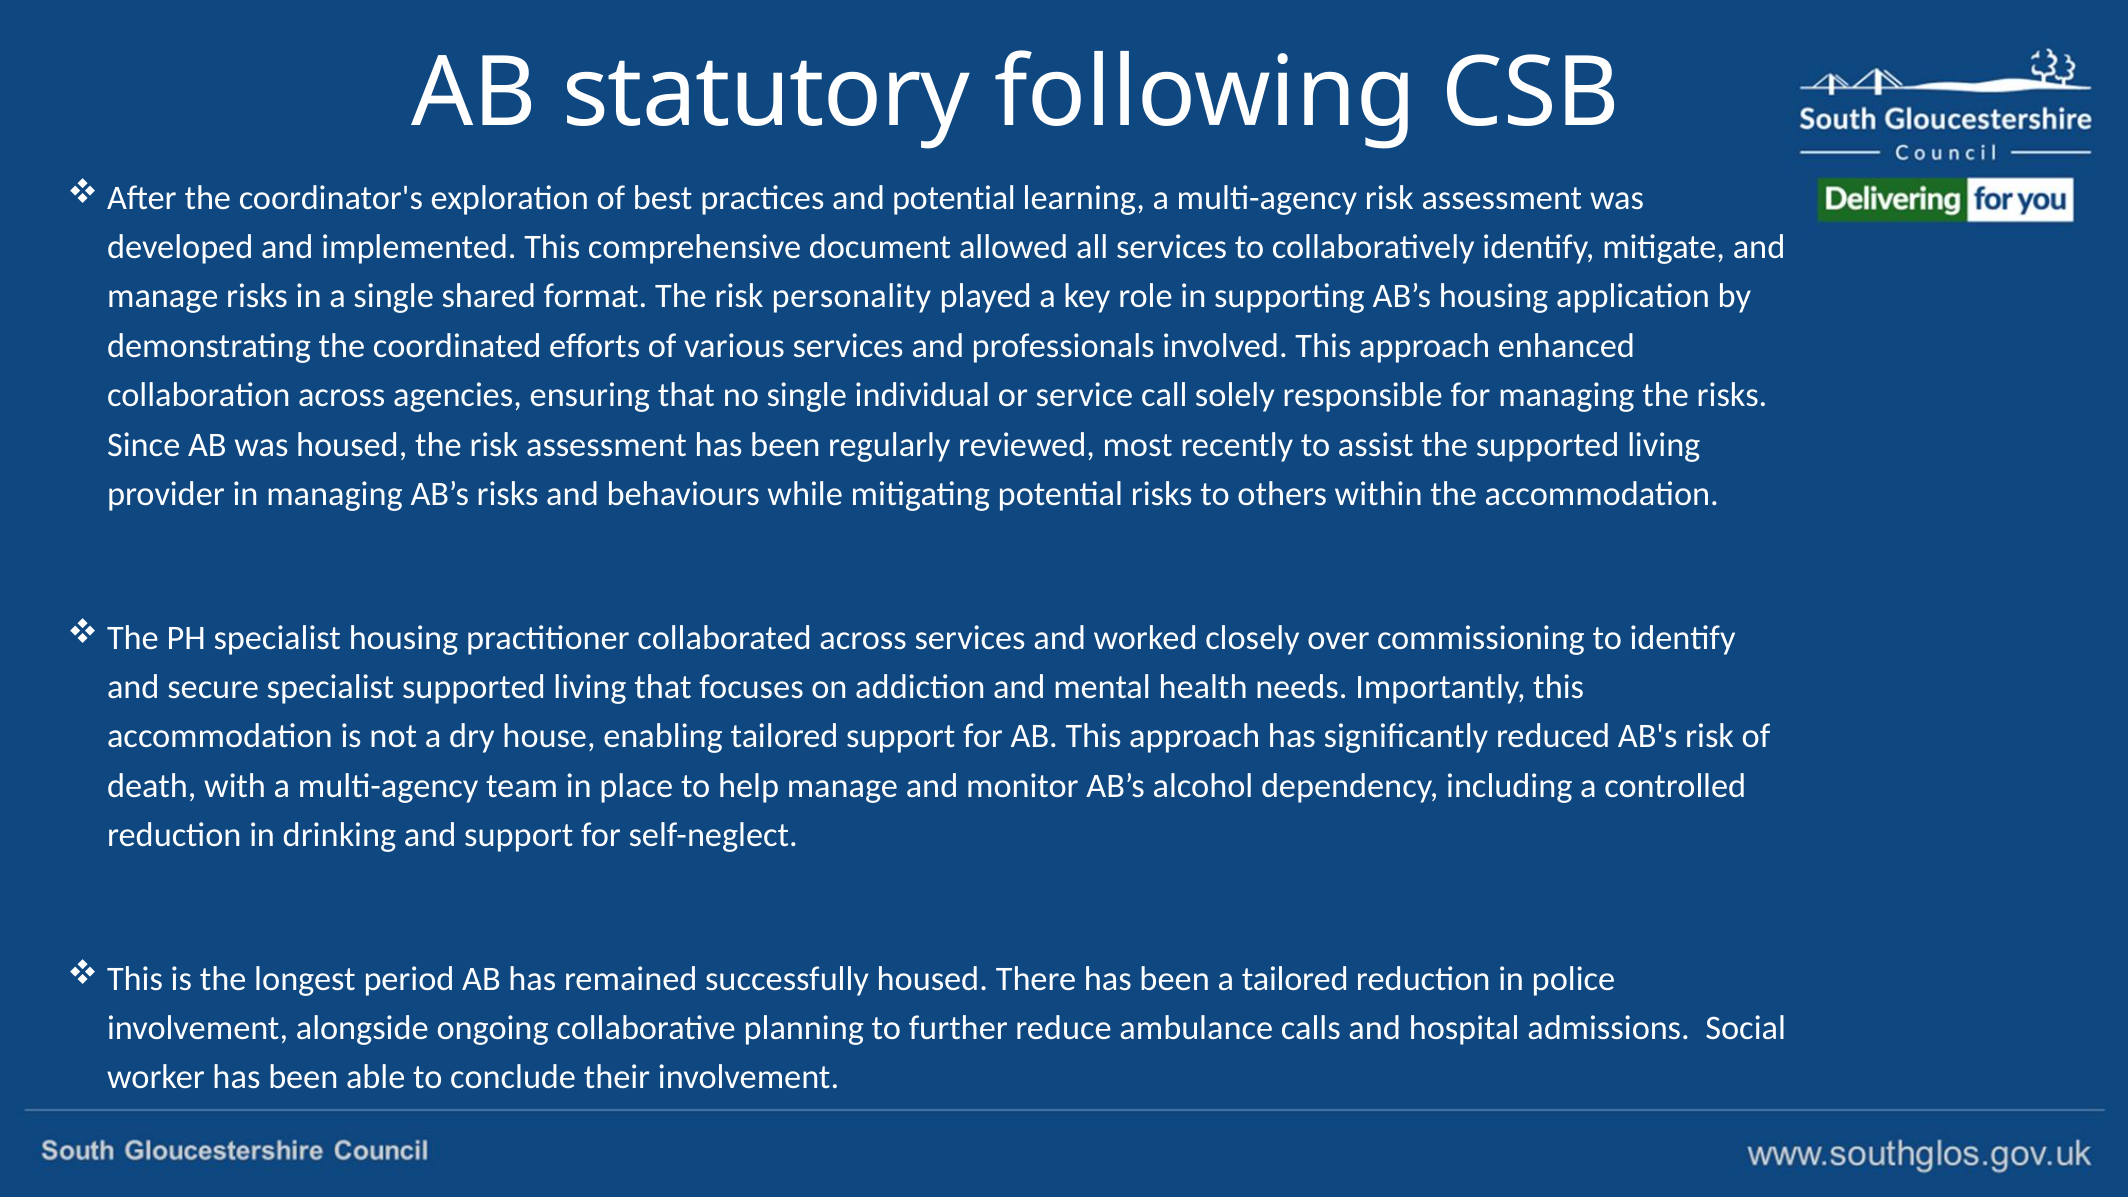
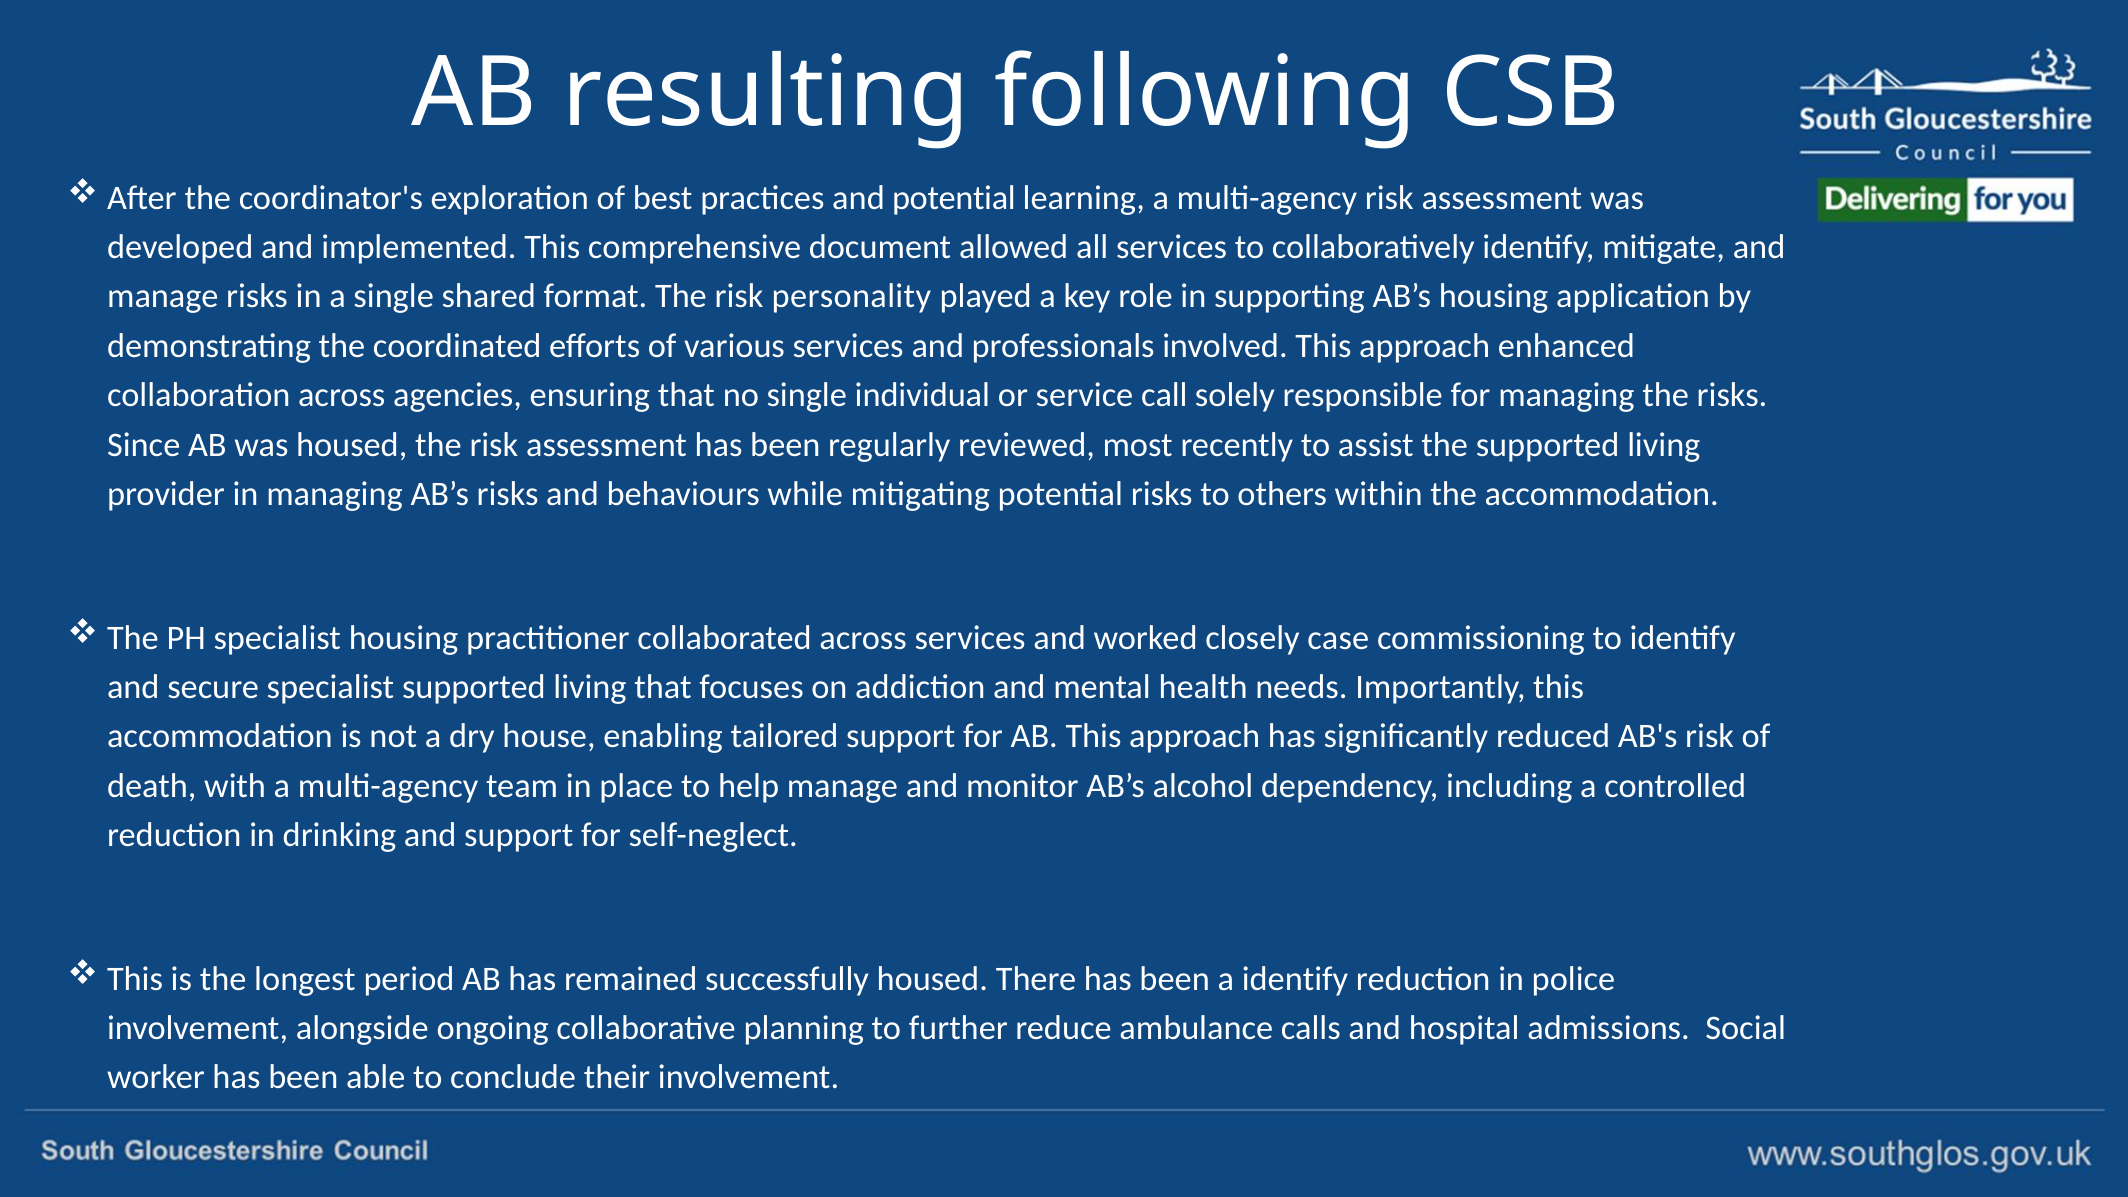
statutory: statutory -> resulting (766, 93)
over: over -> case (1338, 638)
a tailored: tailored -> identify (1295, 979)
